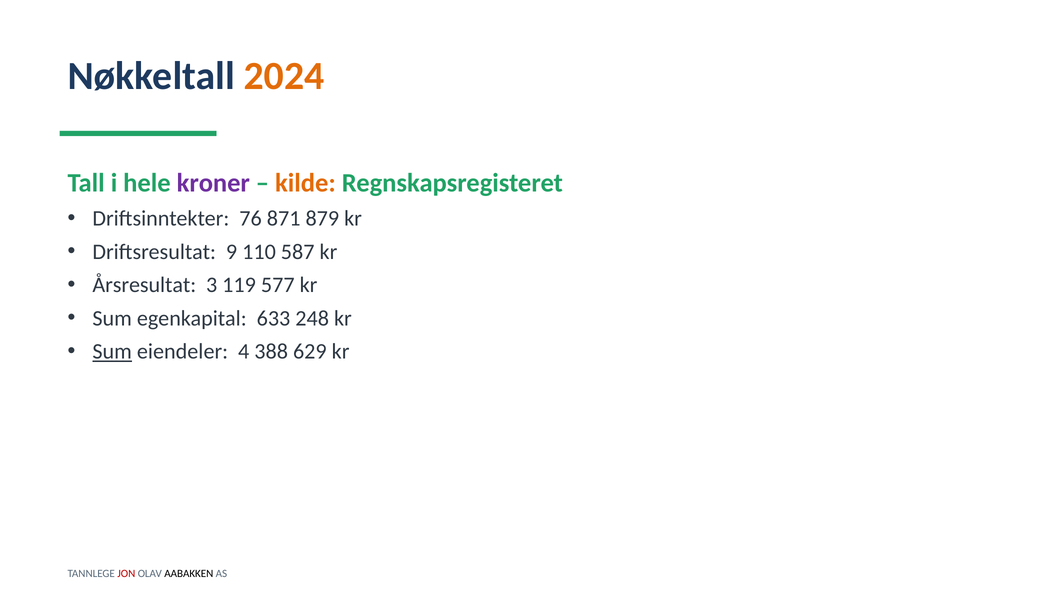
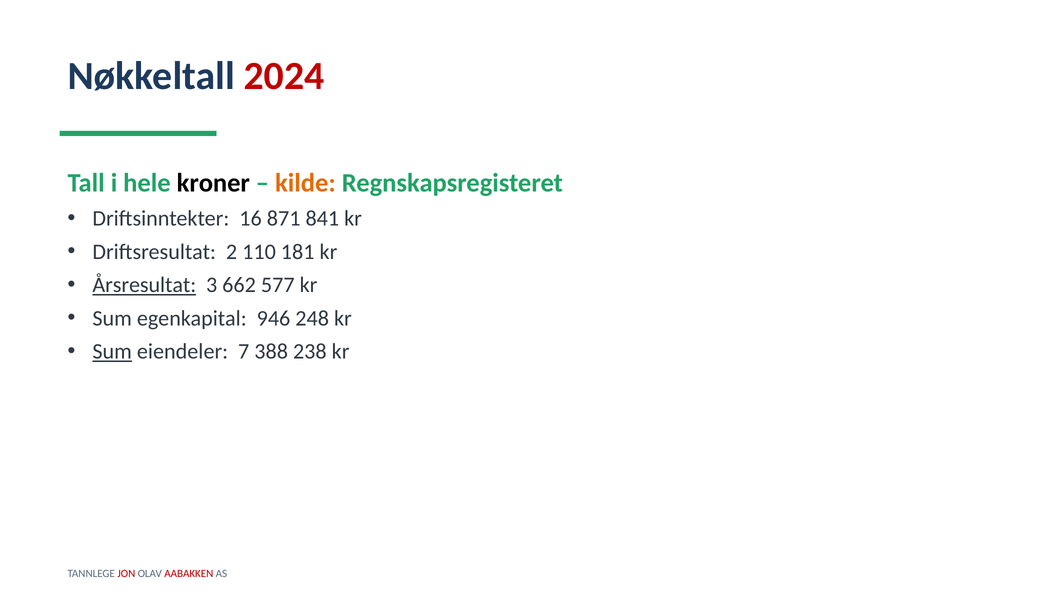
2024 colour: orange -> red (284, 76)
kroner colour: purple -> black (213, 183)
76: 76 -> 16 (251, 218)
879: 879 -> 841 (322, 218)
9: 9 -> 2 (232, 252)
587: 587 -> 181 (298, 252)
Årsresultat underline: none -> present (144, 285)
119: 119 -> 662 (239, 285)
633: 633 -> 946 (273, 318)
4: 4 -> 7 (244, 351)
629: 629 -> 238 (310, 351)
AABAKKEN colour: black -> red (189, 573)
